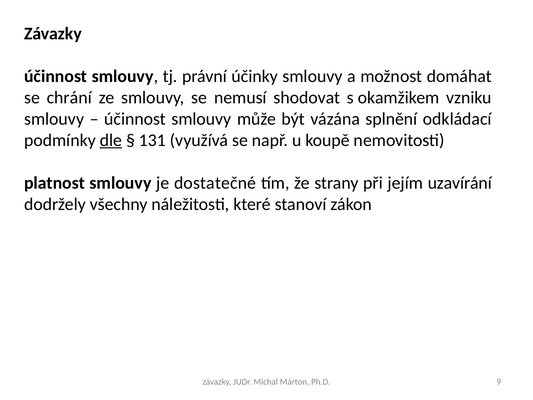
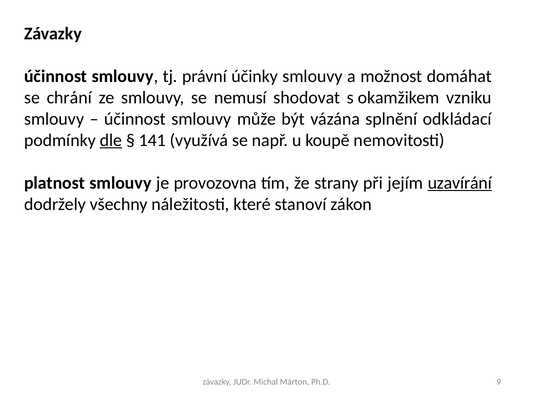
131: 131 -> 141 (152, 140)
dostatečné: dostatečné -> provozovna (215, 183)
uzavírání underline: none -> present (460, 183)
